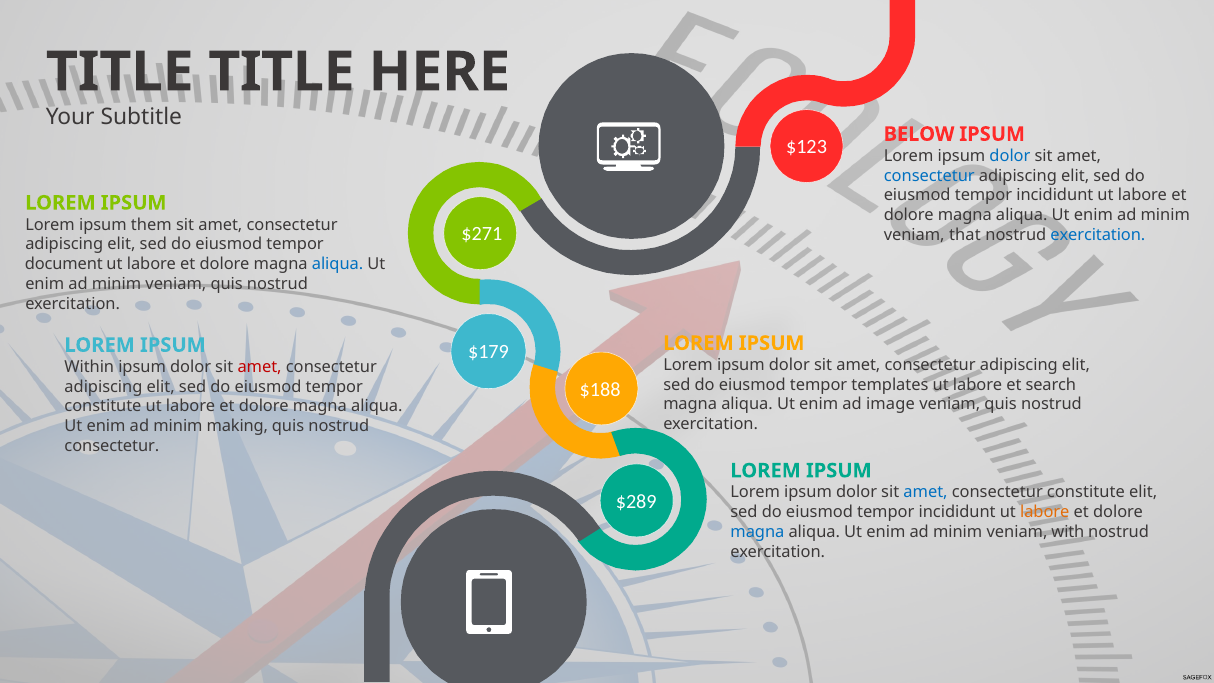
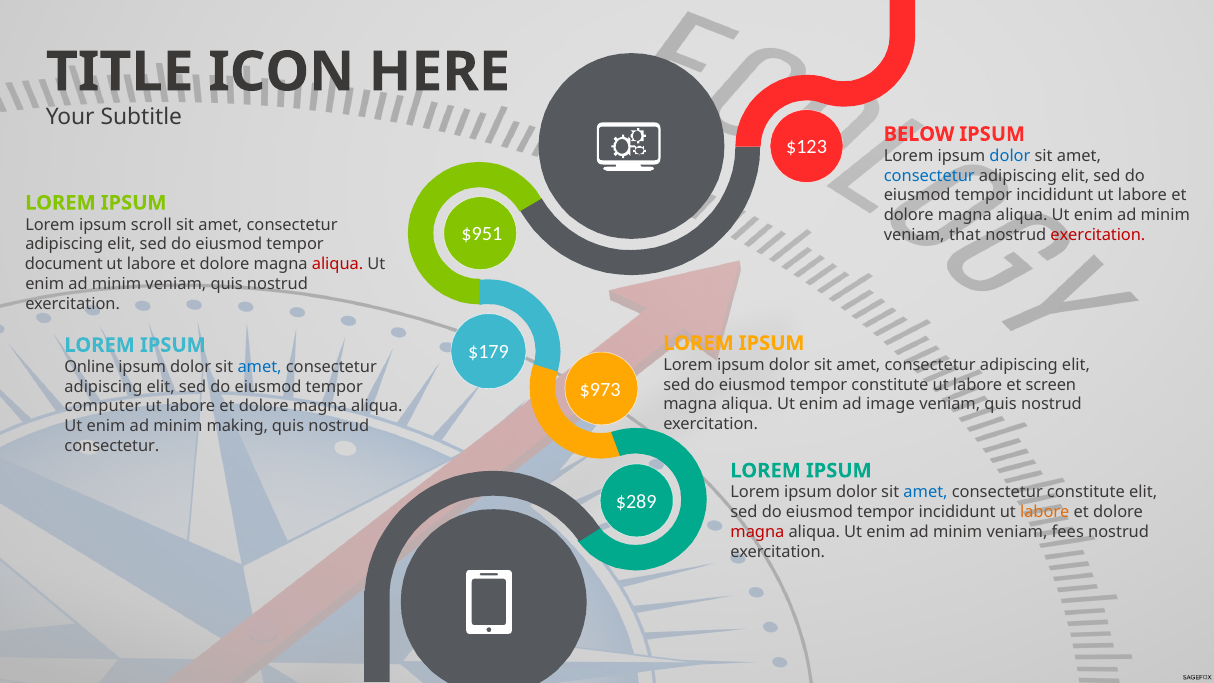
TITLE: TITLE -> ICON (281, 72)
them: them -> scroll (151, 225)
$271: $271 -> $951 (482, 234)
exercitation colour: blue -> red (1098, 235)
aliqua colour: blue -> red (338, 264)
Within: Within -> Online (89, 367)
amet colour: red -> blue (260, 367)
tempor templates: templates -> constitute (890, 385)
search: search -> screen (1051, 385)
$188: $188 -> $973 (600, 390)
constitute: constitute -> computer (103, 406)
magna colour: blue -> red (757, 532)
with: with -> fees (1068, 532)
